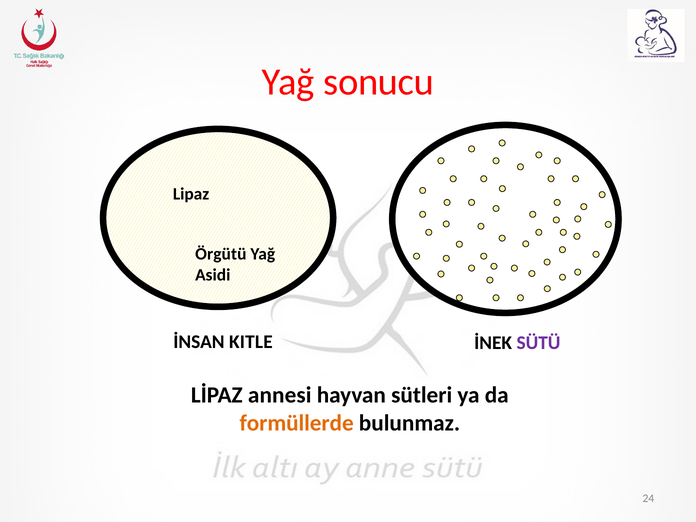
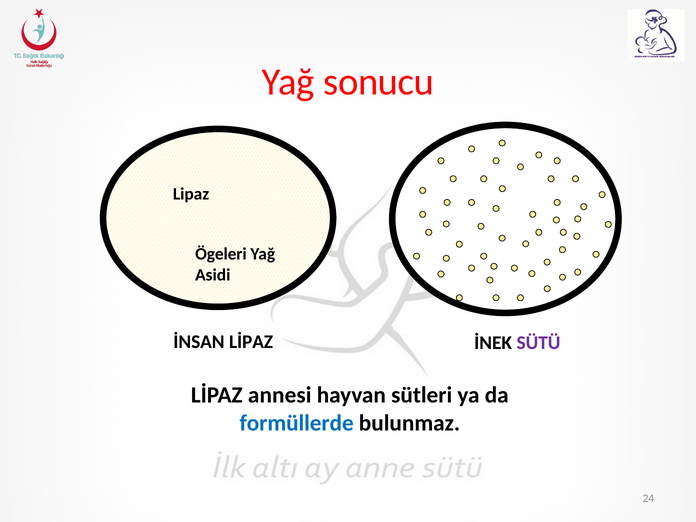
Örgütü: Örgütü -> Ögeleri (221, 254)
İNSAN KITLE: KITLE -> LİPAZ (251, 342)
formüllerde colour: orange -> blue (297, 423)
